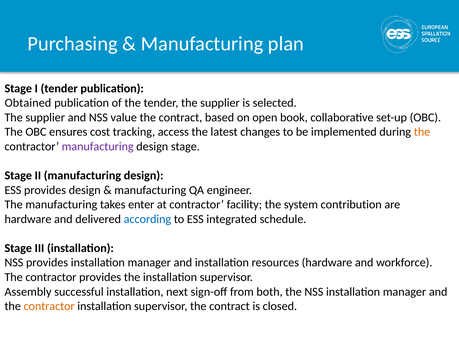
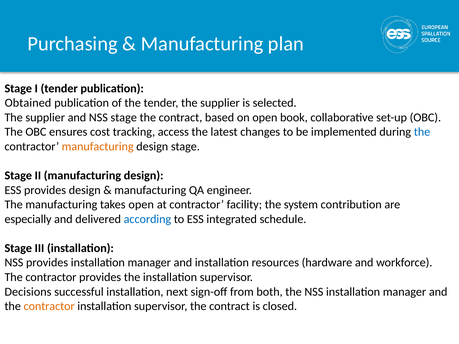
NSS value: value -> stage (124, 118)
the colour: orange -> blue (422, 132)
manufacturing colour: purple -> orange (98, 147)
takes enter: enter -> open (141, 205)
hardware: hardware -> especially (28, 219)
Assembly: Assembly -> Decisions (28, 292)
